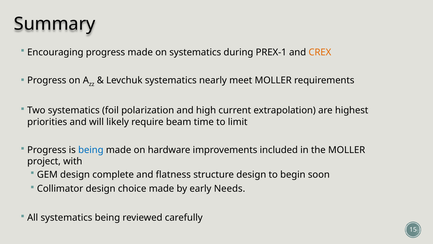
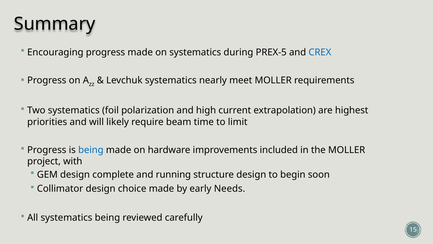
PREX-1: PREX-1 -> PREX-5 (271, 52)
CREX colour: orange -> blue (320, 52)
flatness: flatness -> running (173, 174)
